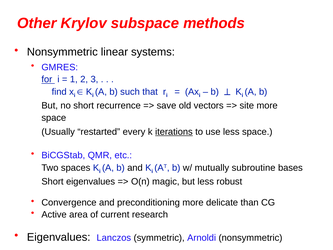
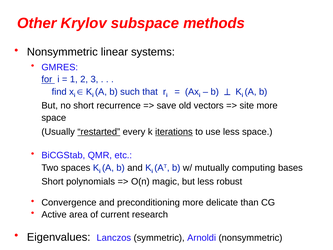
restarted underline: none -> present (99, 132)
subroutine: subroutine -> computing (254, 168)
Short eigenvalues: eigenvalues -> polynomials (91, 181)
